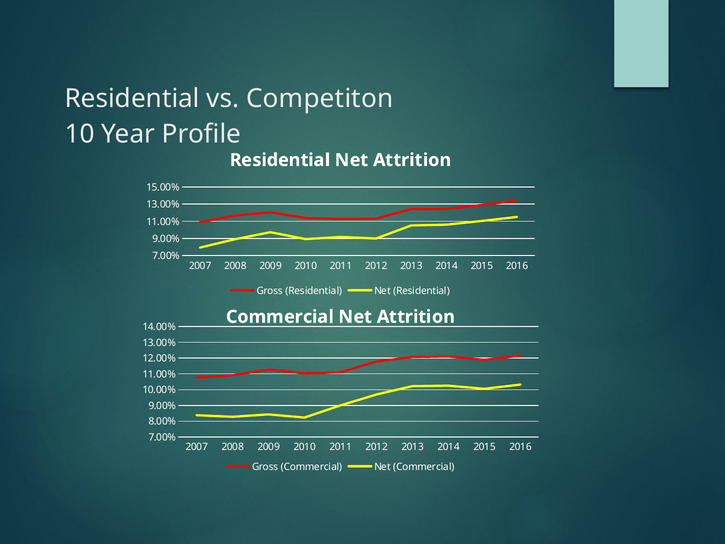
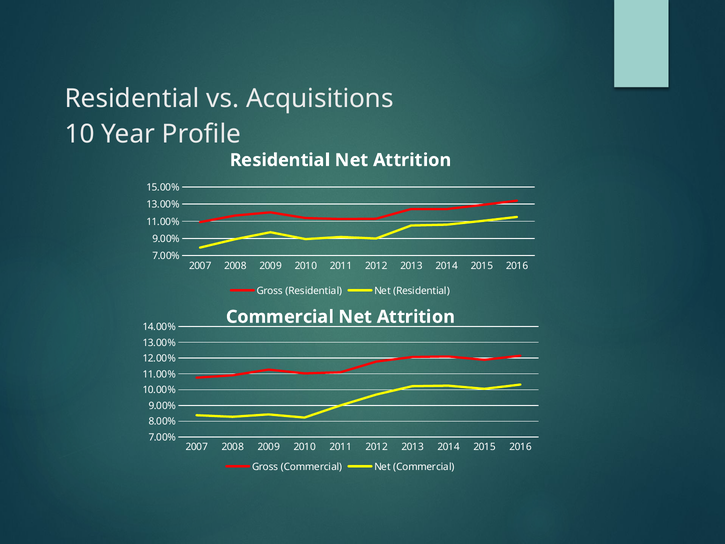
Competiton: Competiton -> Acquisitions (320, 98)
